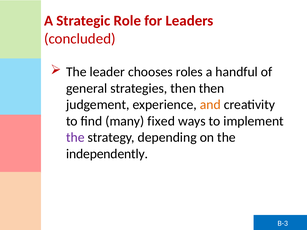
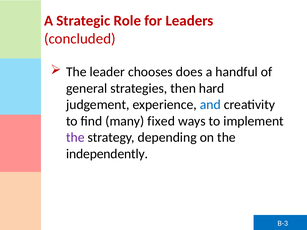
roles: roles -> does (189, 72)
then then: then -> hard (212, 88)
and colour: orange -> blue (210, 105)
